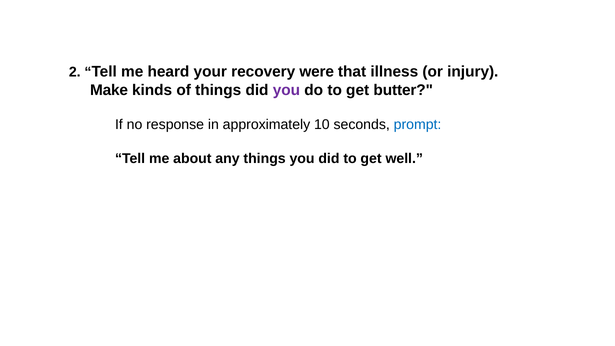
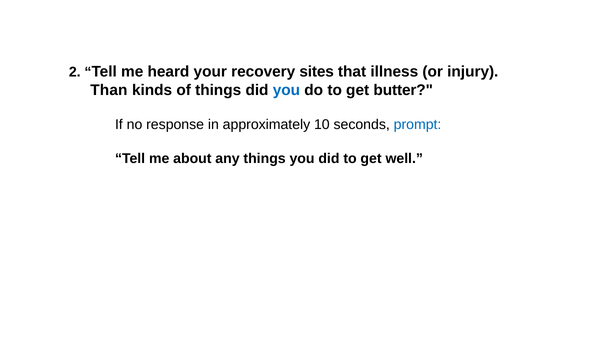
were: were -> sites (317, 72)
Make: Make -> Than (109, 90)
you colour: purple -> blue (286, 90)
